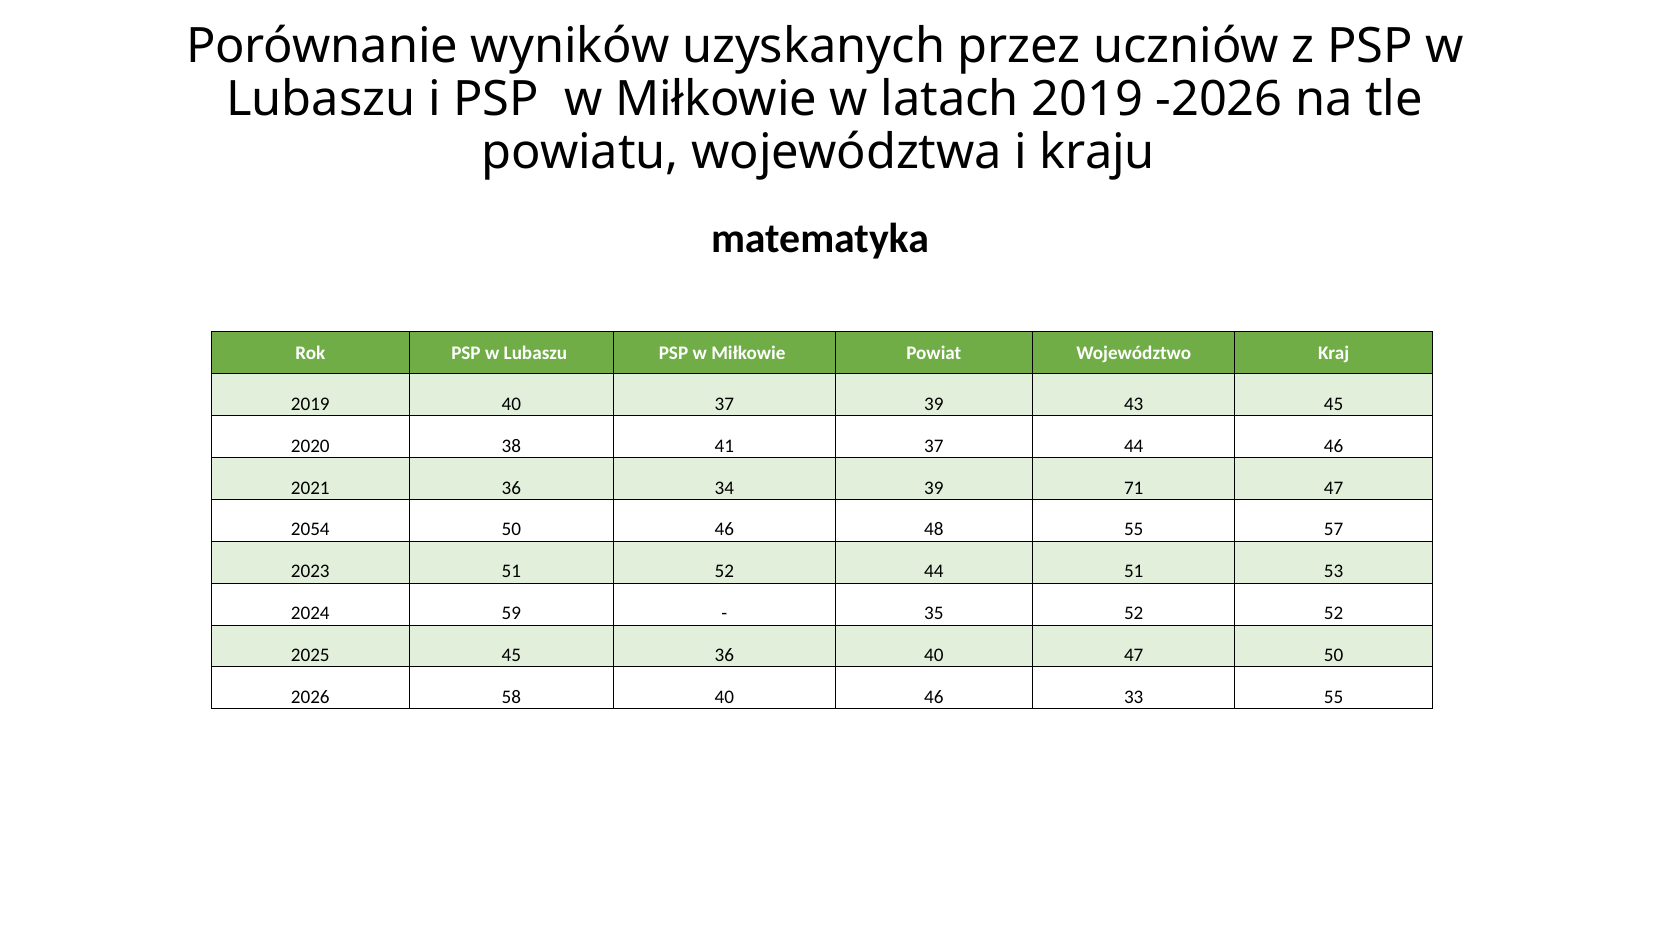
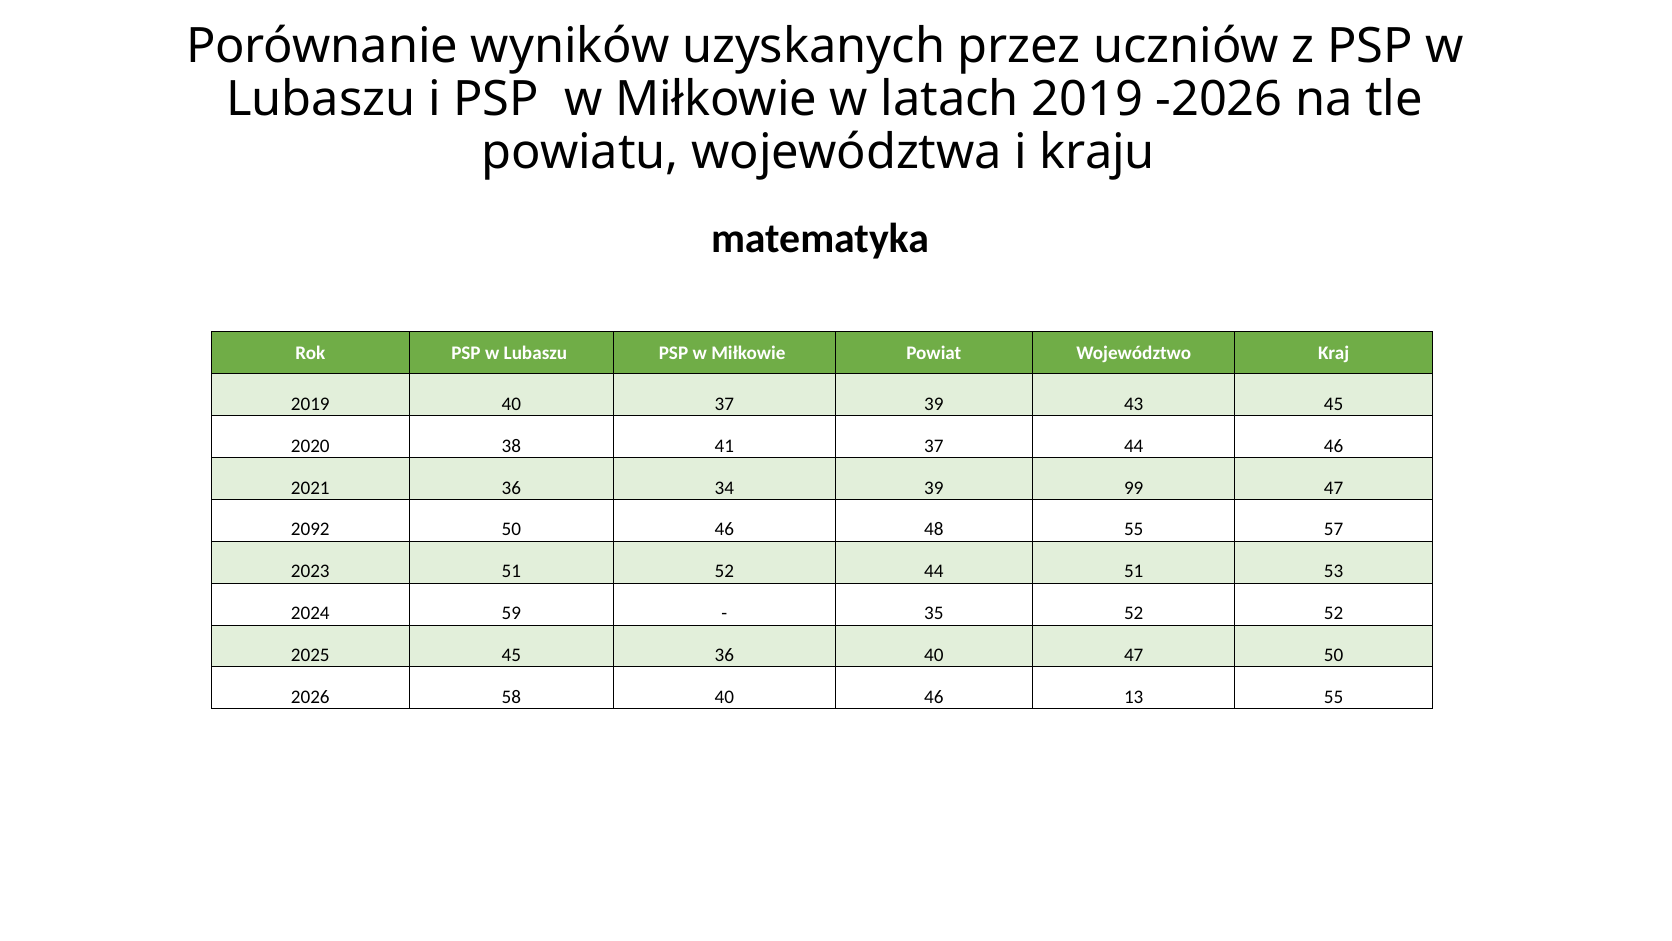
71: 71 -> 99 (1134, 487)
2054: 2054 -> 2092 (310, 529)
33: 33 -> 13 (1134, 697)
